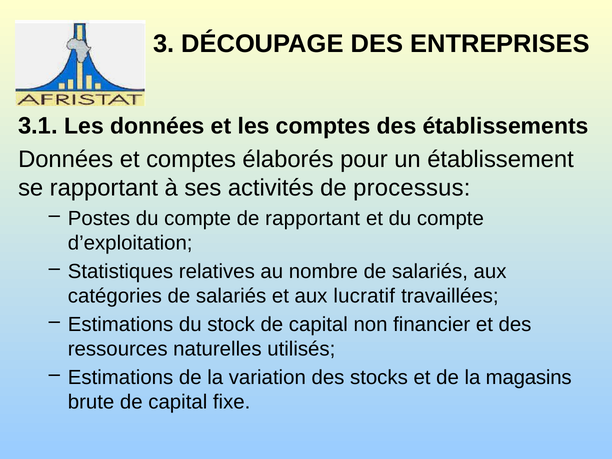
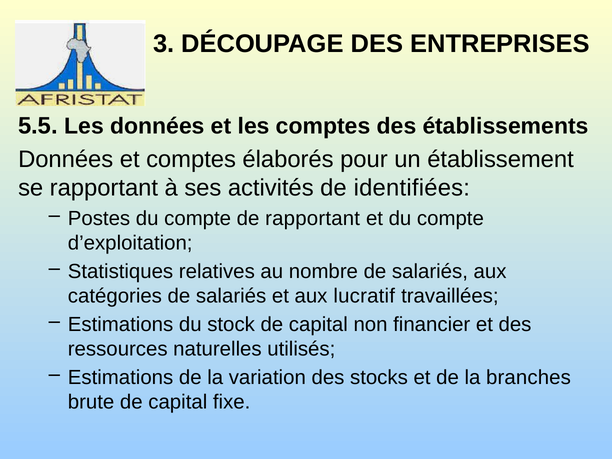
3.1: 3.1 -> 5.5 (38, 126)
processus: processus -> identifiées (412, 188)
magasins: magasins -> branches (529, 378)
